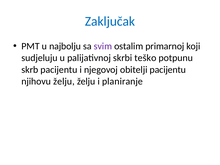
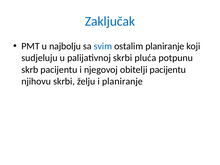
svim colour: purple -> blue (103, 46)
ostalim primarnoj: primarnoj -> planiranje (165, 46)
teško: teško -> pluća (145, 58)
njihovu želju: želju -> skrbi (64, 81)
